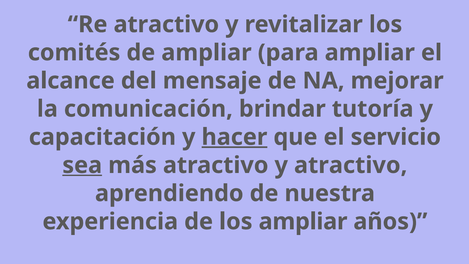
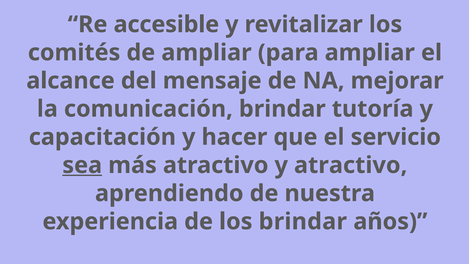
Re atractivo: atractivo -> accesible (166, 24)
hacer underline: present -> none (234, 137)
los ampliar: ampliar -> brindar (303, 221)
